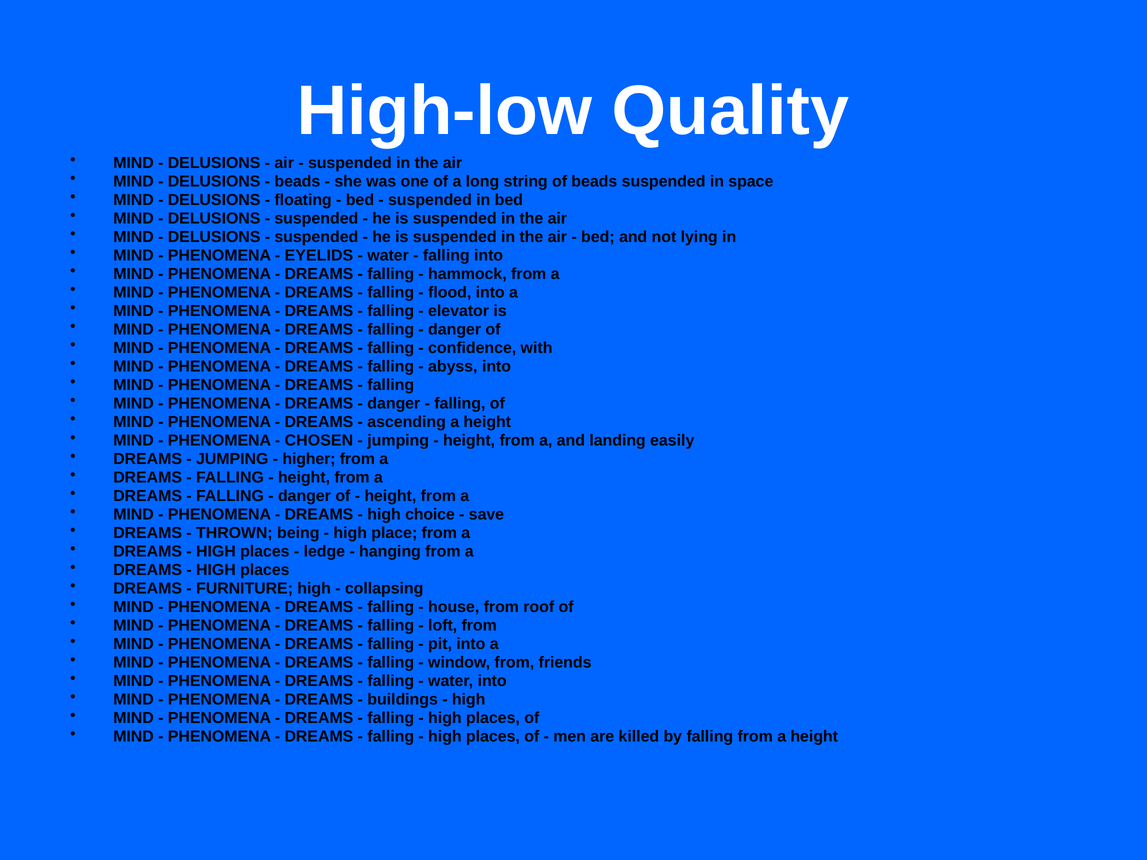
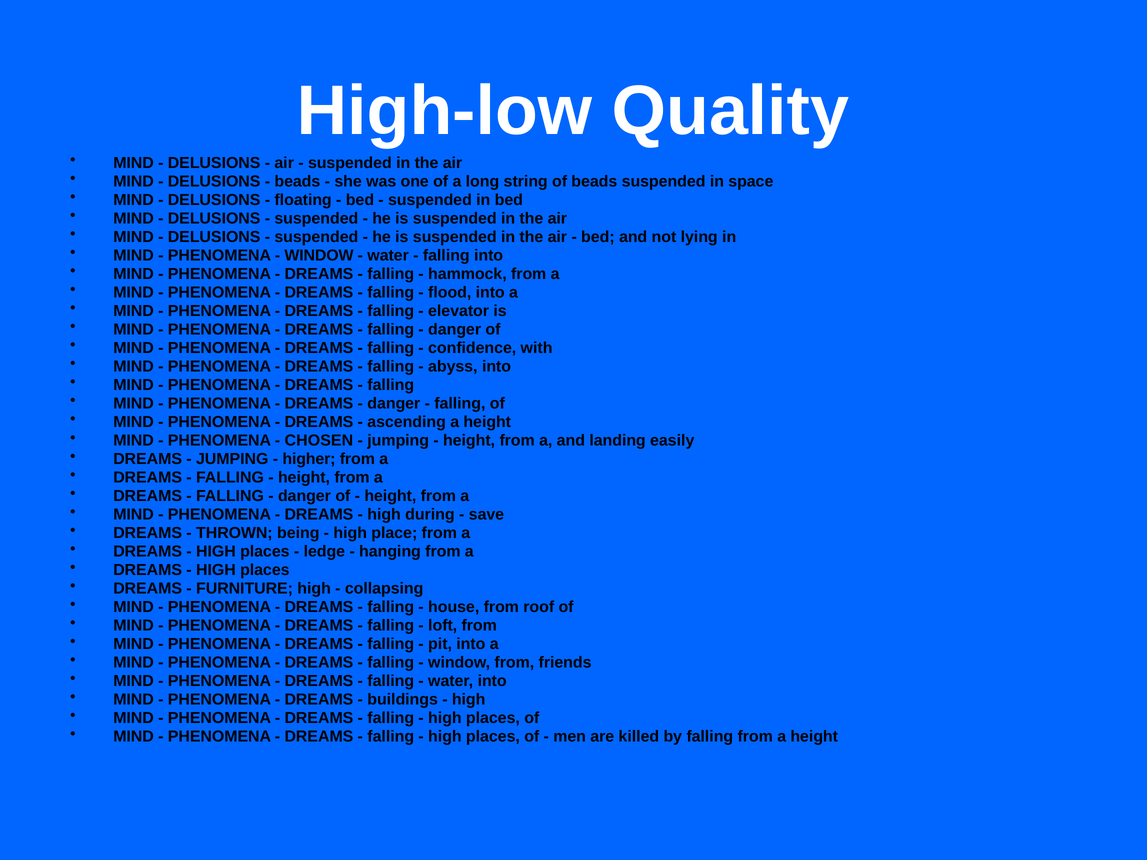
EYELIDS: EYELIDS -> WINDOW (319, 255)
choice: choice -> during (430, 515)
